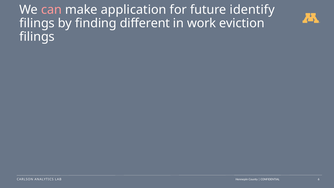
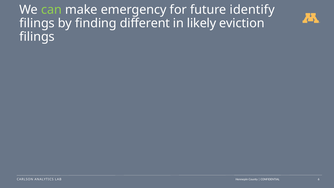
can colour: pink -> light green (51, 10)
application: application -> emergency (134, 10)
work: work -> likely (202, 23)
